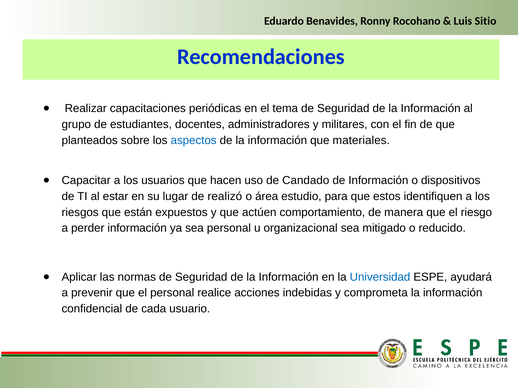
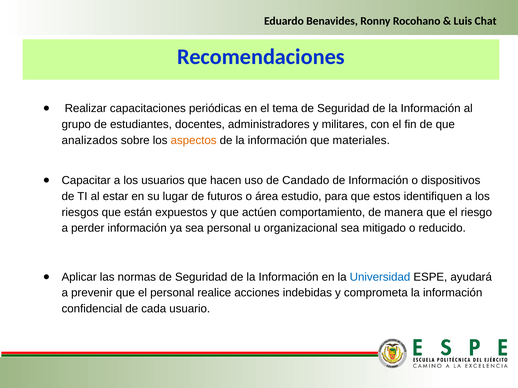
Sitio: Sitio -> Chat (486, 21)
planteados: planteados -> analizados (90, 140)
aspectos colour: blue -> orange (194, 140)
realizó: realizó -> futuros (225, 197)
